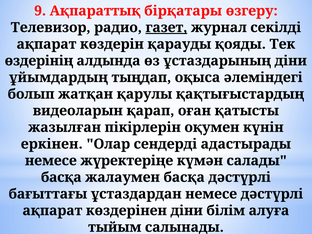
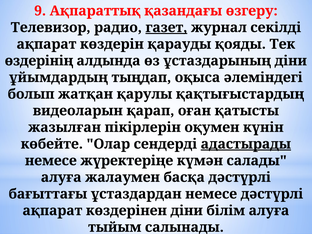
бірқатары: бірқатары -> қазандағы (183, 11)
еркінен: еркінен -> көбейте (52, 144)
адастырады underline: none -> present (246, 144)
басқа: басқа -> алуға (61, 177)
